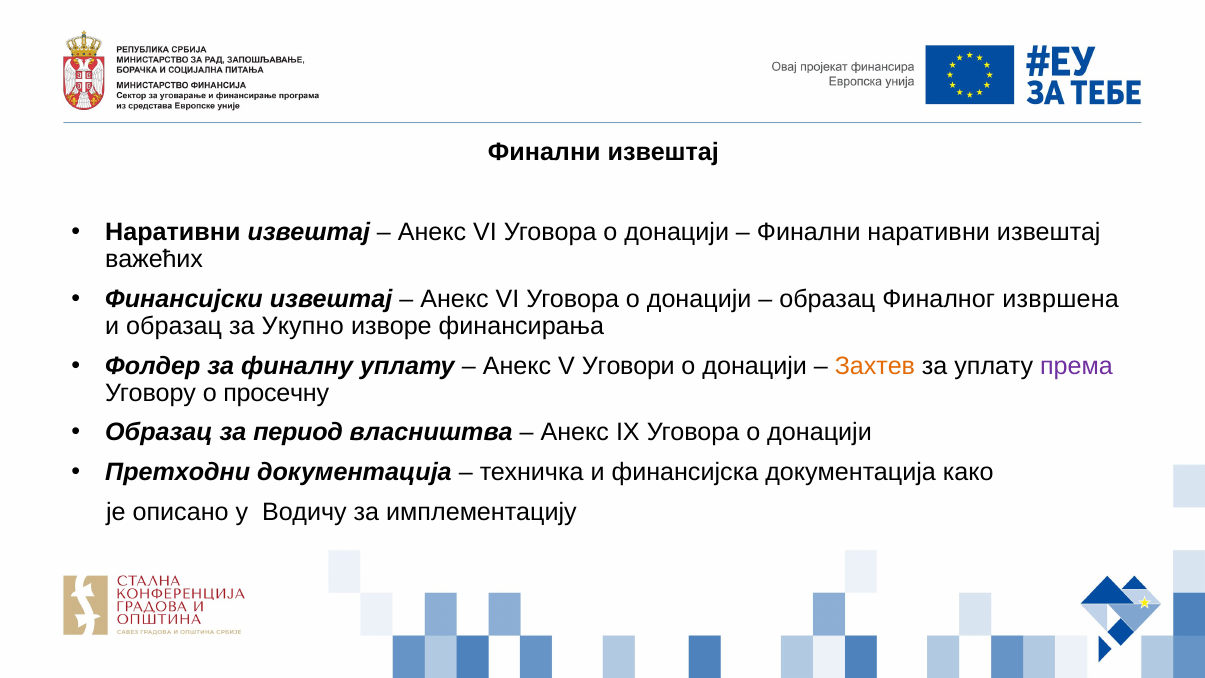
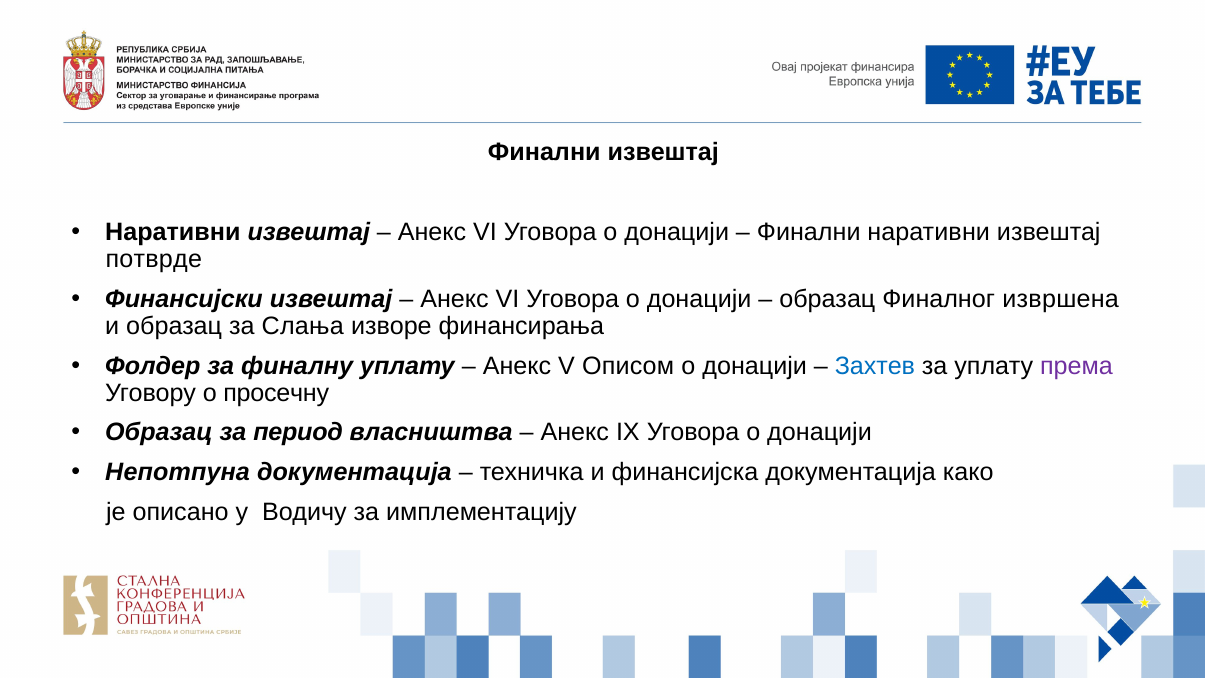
важећих: важећих -> потврде (154, 259)
Укупно: Укупно -> Слања (303, 326)
Уговори: Уговори -> Описом (628, 366)
Захтев colour: orange -> blue (875, 366)
Претходни: Претходни -> Непотпуна (178, 472)
